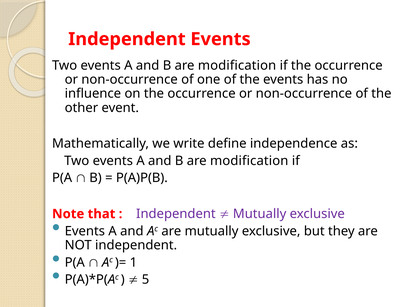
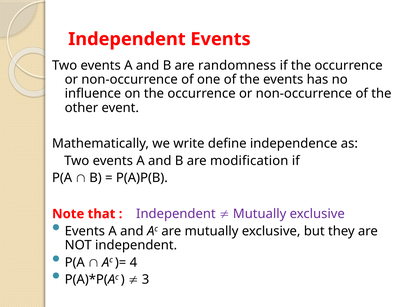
modification: modification -> randomness (237, 65)
1: 1 -> 4 (133, 262)
5: 5 -> 3 (146, 279)
